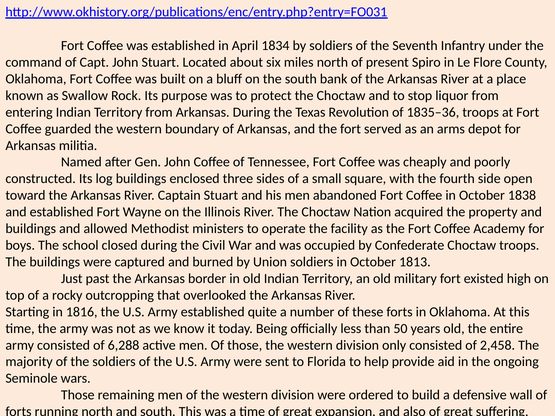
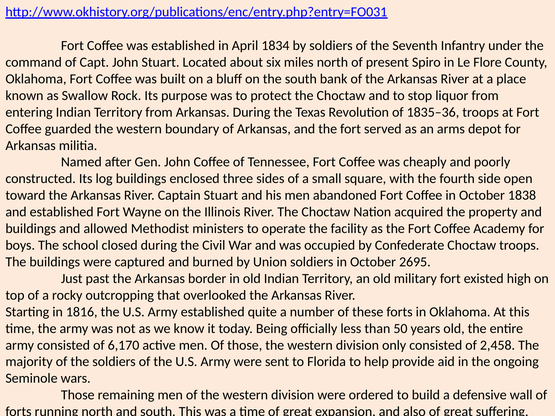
1813: 1813 -> 2695 (415, 262)
6,288: 6,288 -> 6,170 (124, 345)
